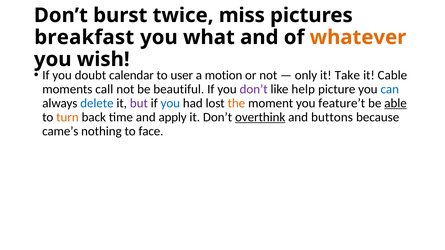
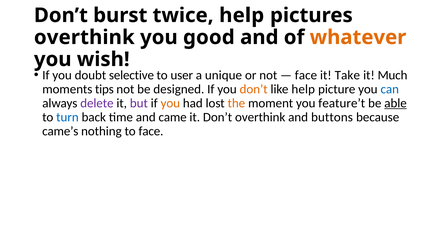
twice miss: miss -> help (242, 15)
breakfast: breakfast -> overthink (84, 37)
what: what -> good (209, 37)
calendar: calendar -> selective (131, 75)
motion: motion -> unique (223, 75)
only: only -> face (306, 75)
Cable: Cable -> Much (393, 75)
call: call -> tips (104, 89)
beautiful: beautiful -> designed (179, 89)
don’t colour: purple -> orange (254, 89)
delete colour: blue -> purple (97, 103)
you colour: blue -> orange (170, 103)
turn colour: orange -> blue (67, 117)
apply: apply -> came (173, 117)
overthink underline: present -> none (260, 117)
